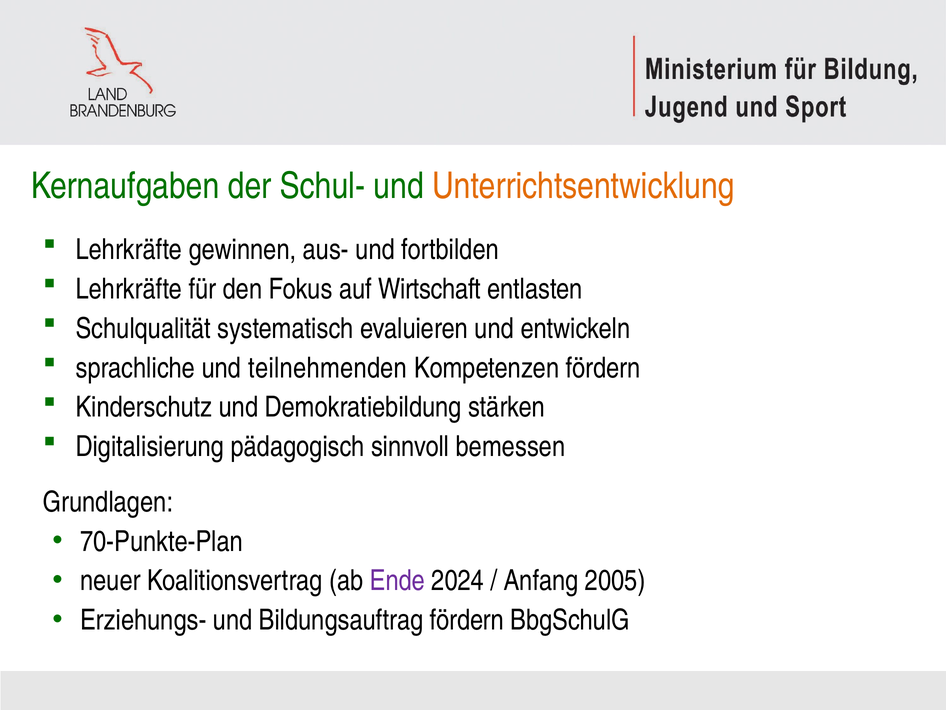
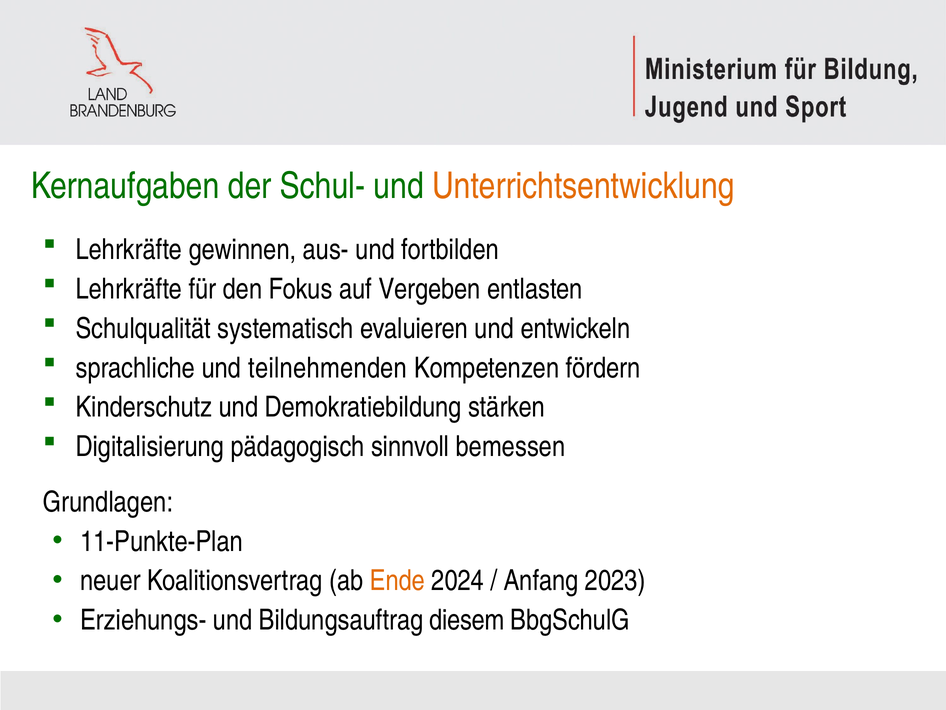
Wirtschaft: Wirtschaft -> Vergeben (430, 289)
70-Punkte-Plan: 70-Punkte-Plan -> 11-Punkte-Plan (162, 541)
Ende colour: purple -> orange (397, 580)
2005: 2005 -> 2023 (615, 580)
Bildungsauftrag fördern: fördern -> diesem (467, 620)
